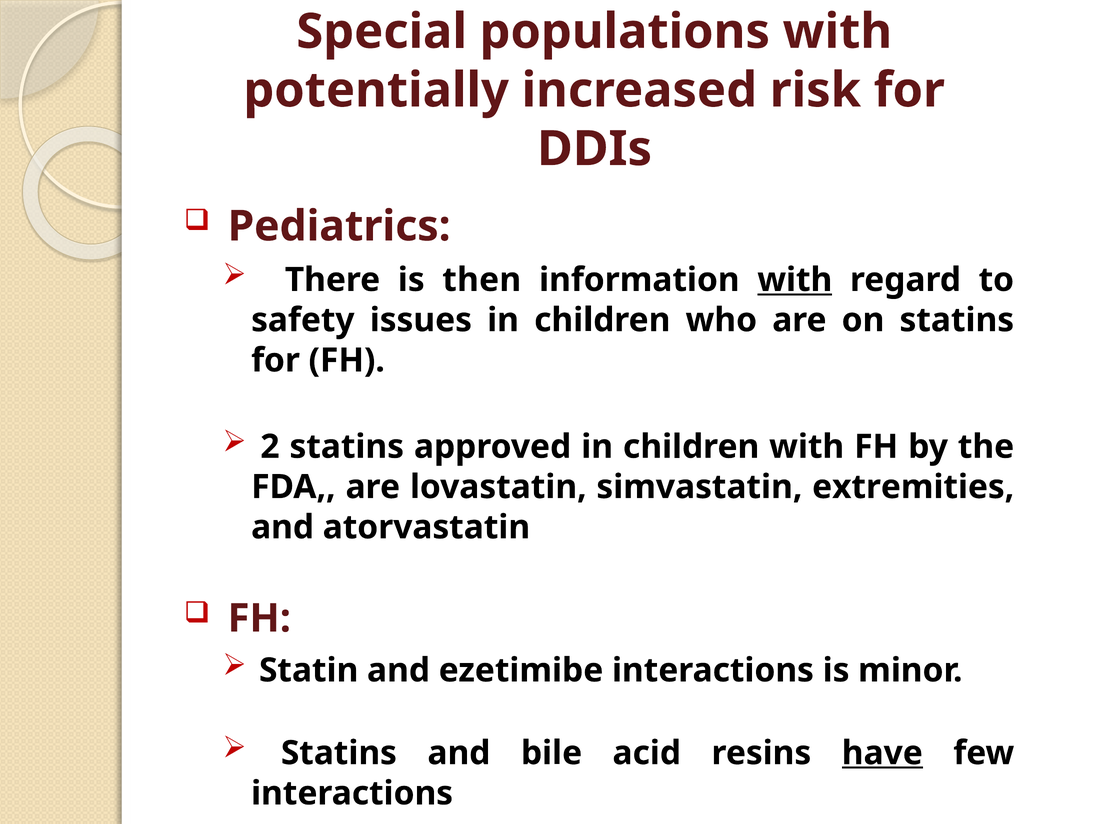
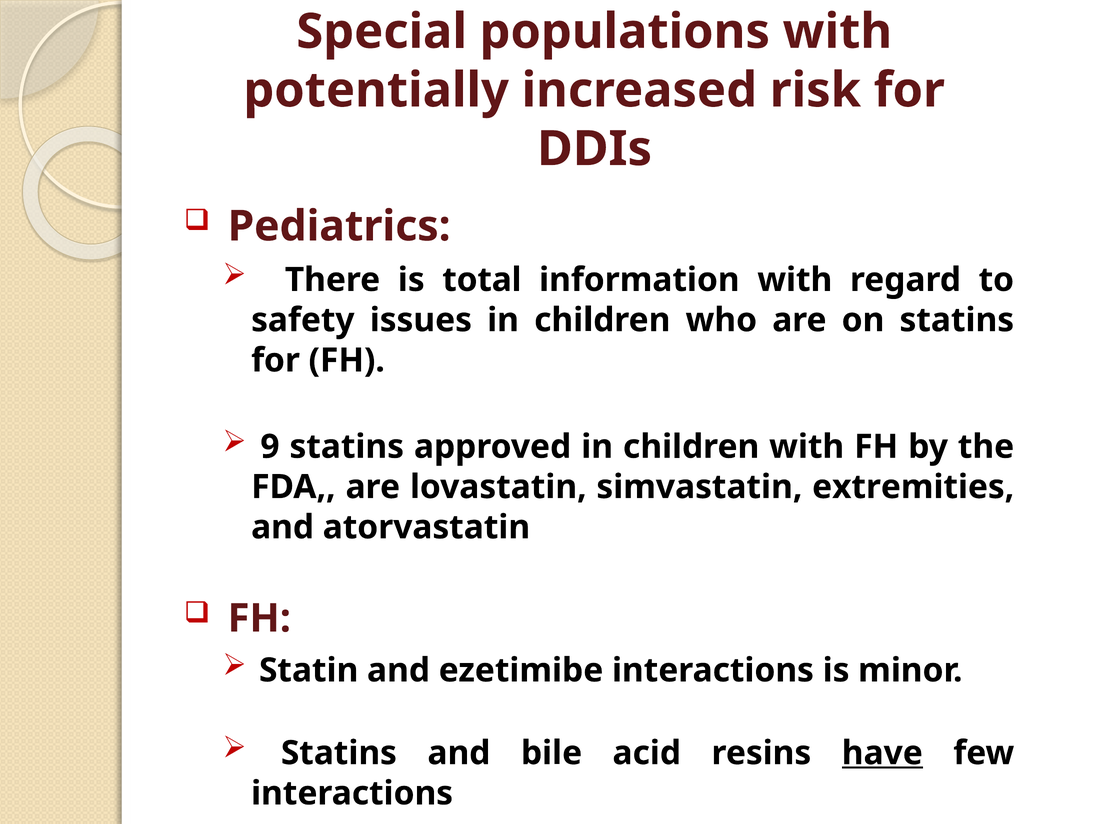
then: then -> total (482, 280)
with underline: present -> none (795, 280)
2: 2 -> 9 (270, 447)
